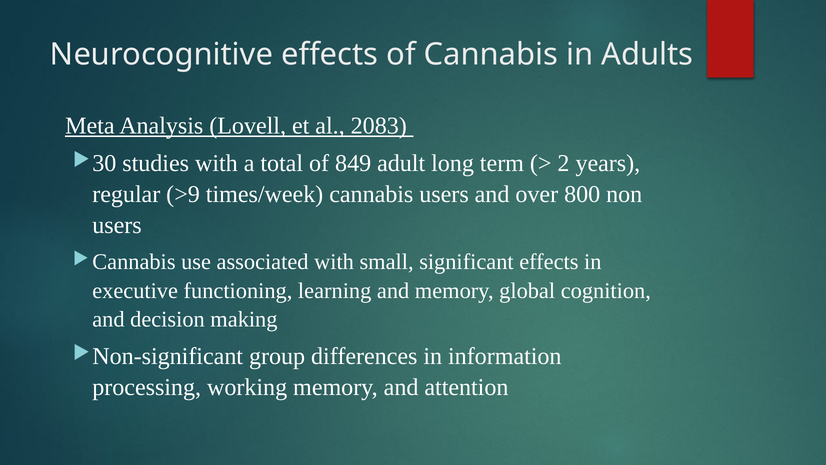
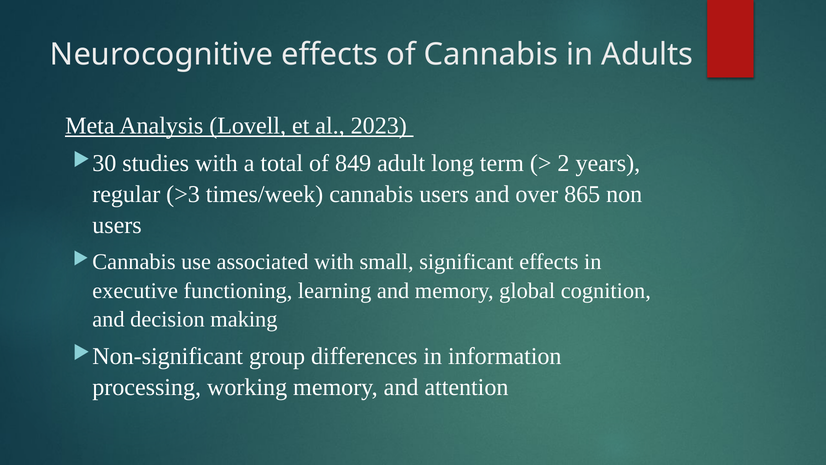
2083: 2083 -> 2023 (379, 125)
>9: >9 -> >3 (183, 194)
800: 800 -> 865 (582, 194)
